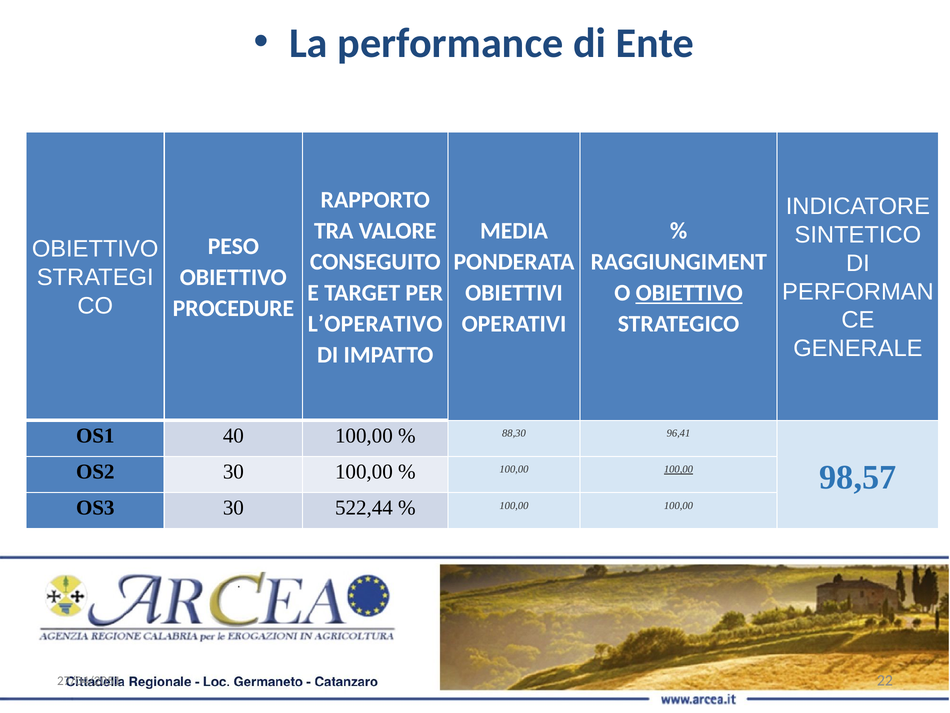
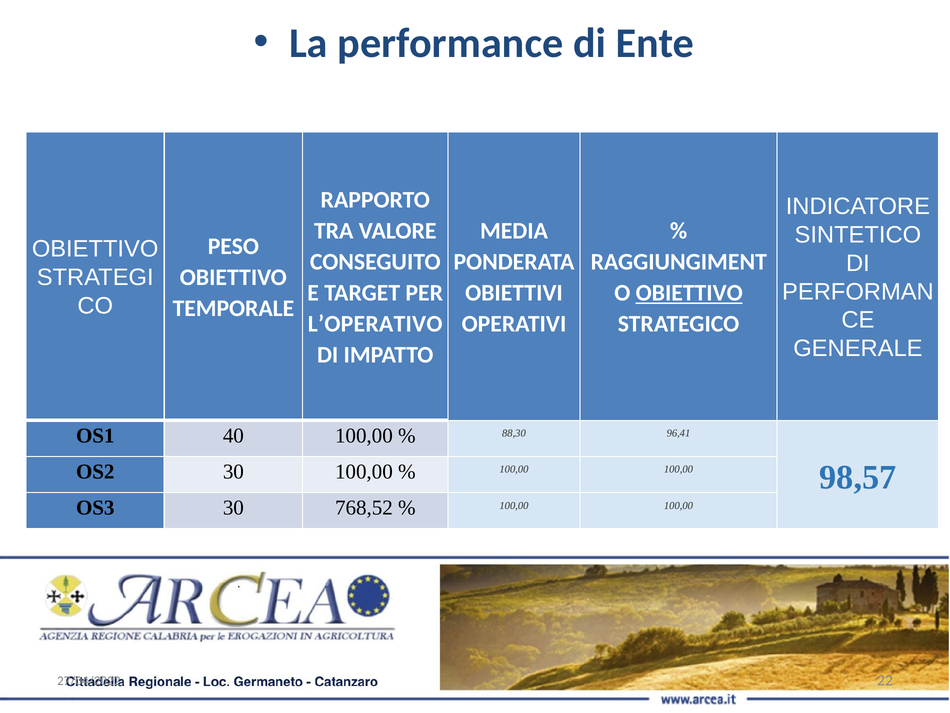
PROCEDURE: PROCEDURE -> TEMPORALE (233, 308)
100,00 underline: present -> none (678, 469)
522,44: 522,44 -> 768,52 (364, 508)
27/04/2051: 27/04/2051 -> 27/04/2022 (89, 680)
